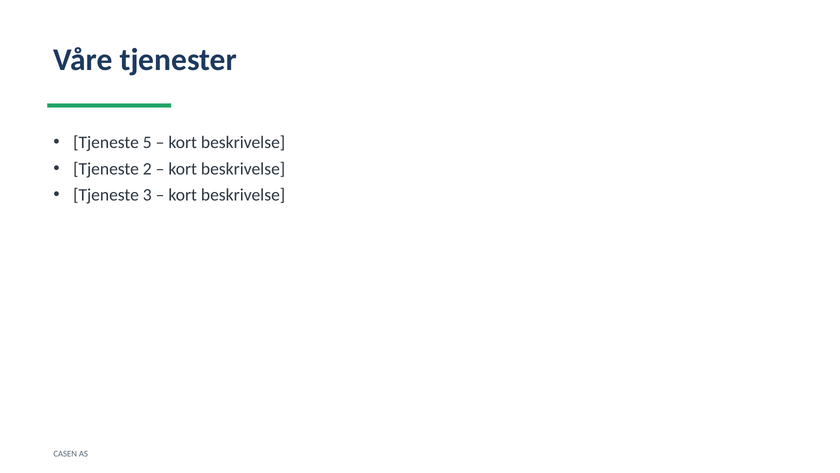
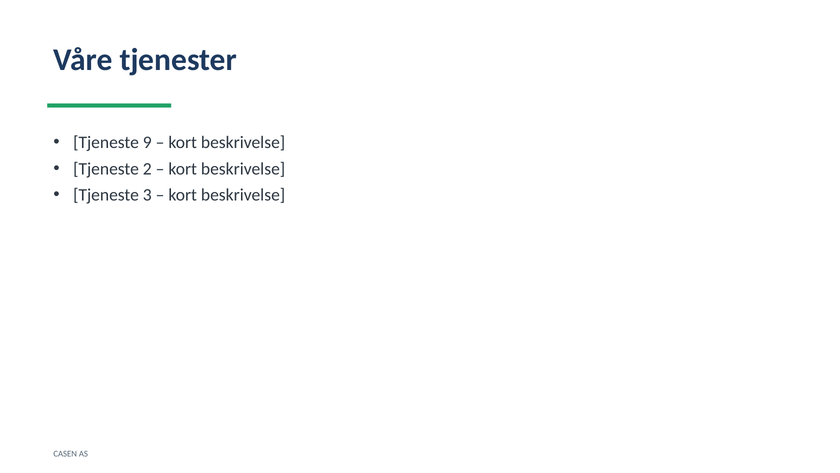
5: 5 -> 9 (147, 142)
